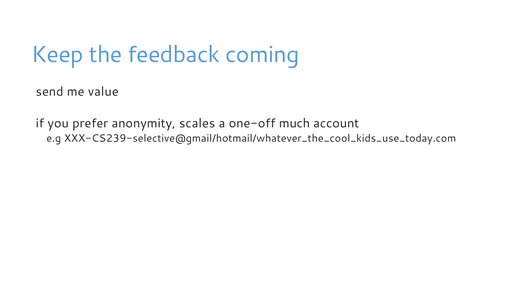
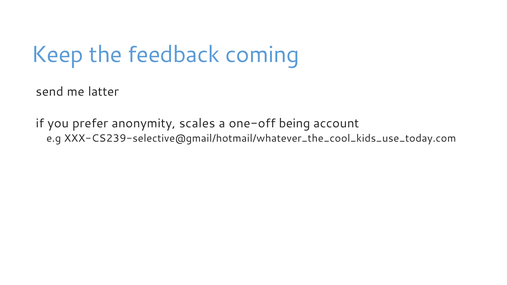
value: value -> latter (103, 92)
much: much -> being (294, 123)
